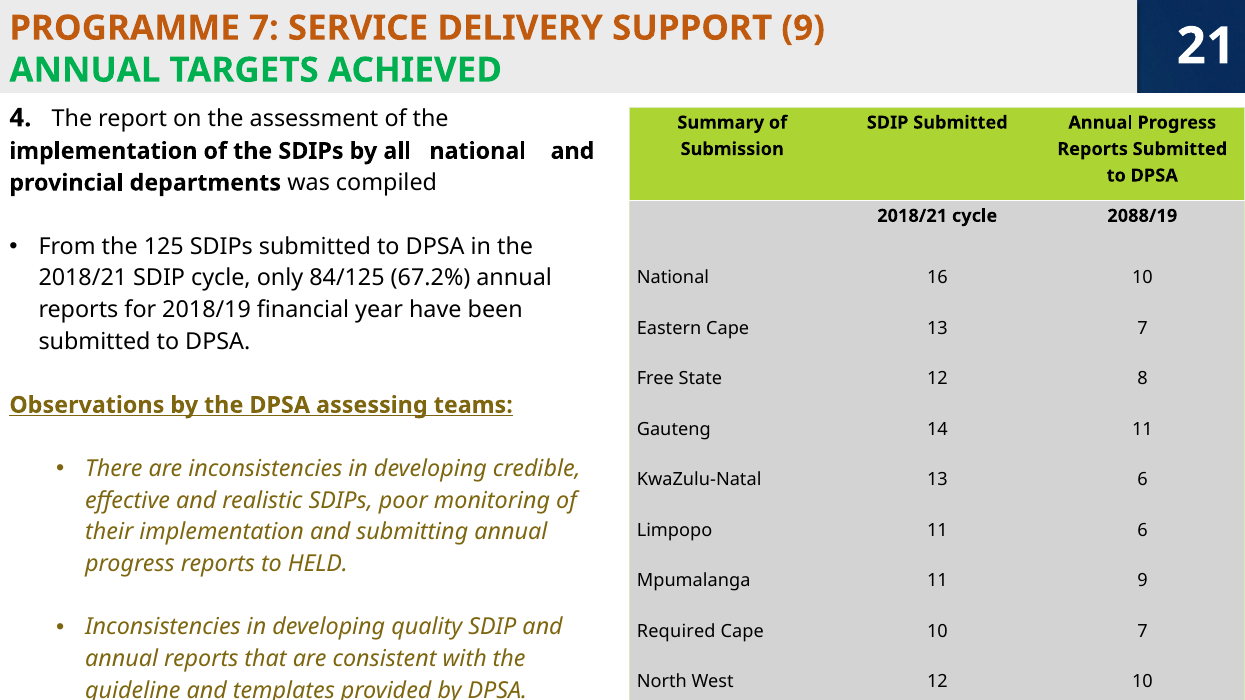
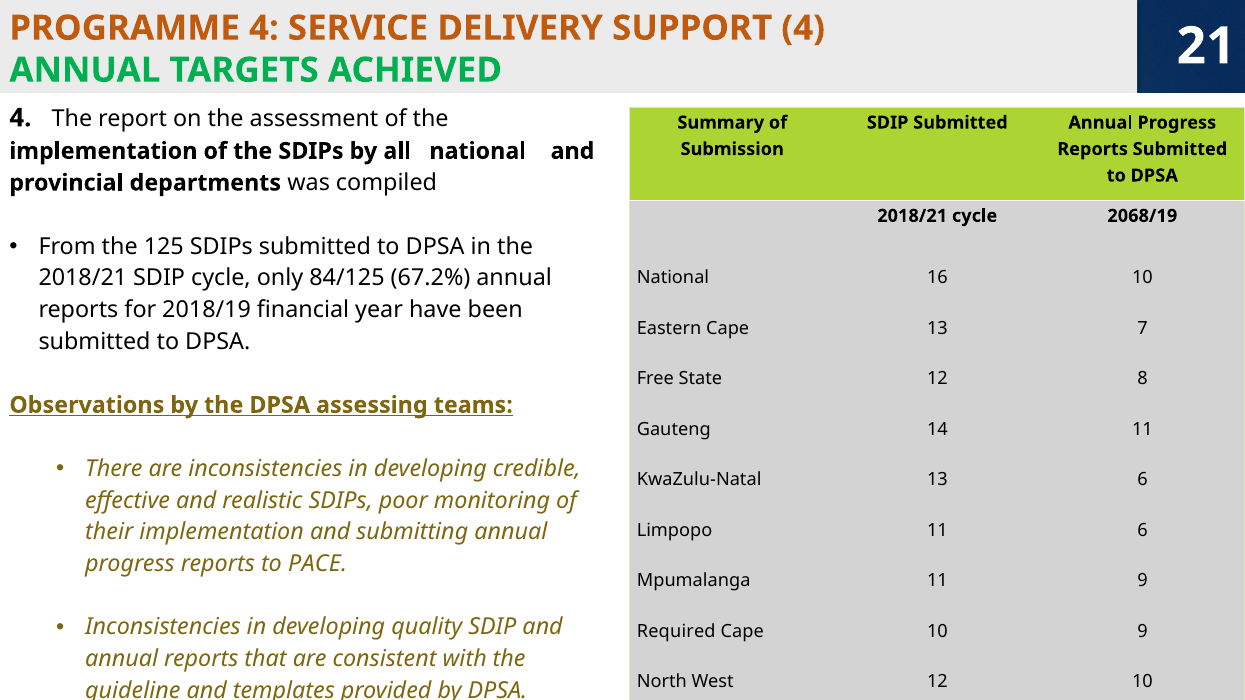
PROGRAMME 7: 7 -> 4 (264, 28)
SUPPORT 9: 9 -> 4 (803, 28)
2088/19: 2088/19 -> 2068/19 (1142, 216)
HELD: HELD -> PACE (318, 564)
10 7: 7 -> 9 (1142, 631)
